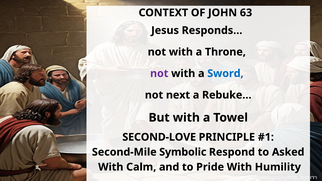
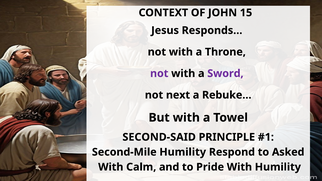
63: 63 -> 15 (246, 13)
Sword colour: blue -> purple (225, 74)
SECOND‑LOVE: SECOND‑LOVE -> SECOND‑SAID (159, 137)
Second‑Mile Symbolic: Symbolic -> Humility (183, 152)
